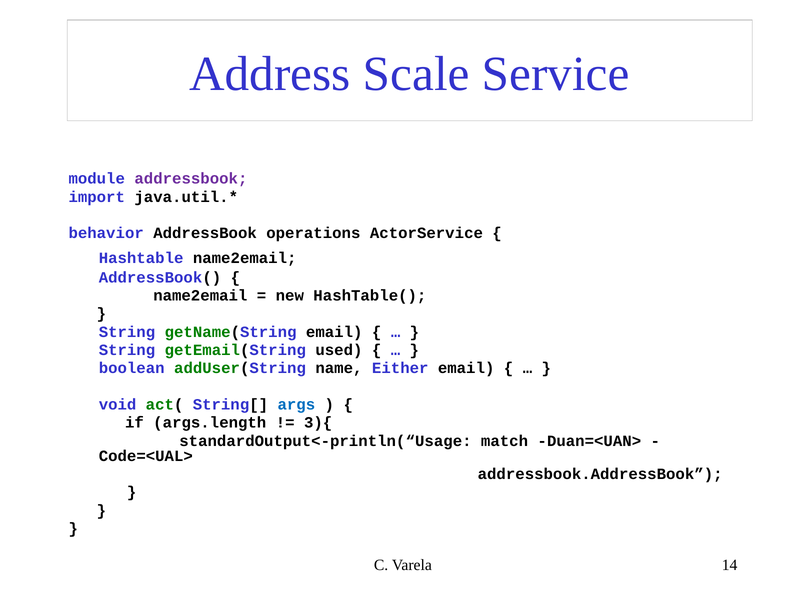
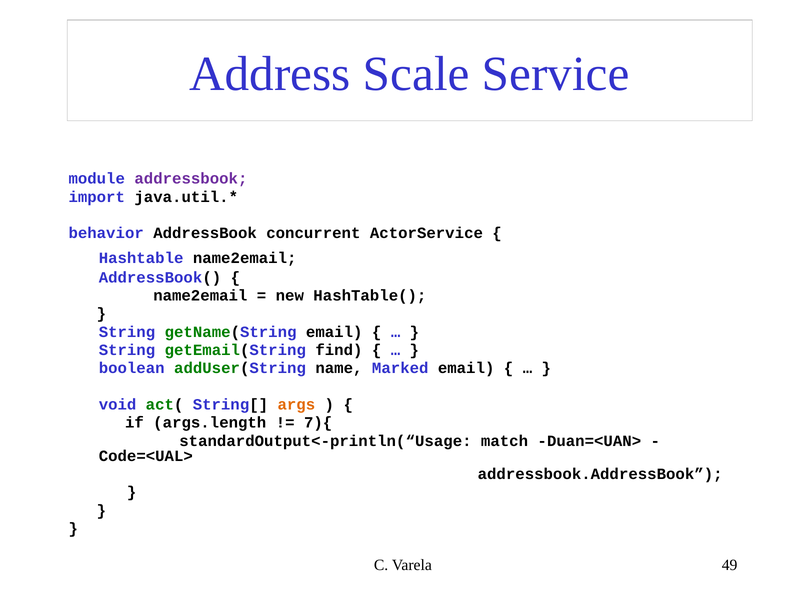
operations: operations -> concurrent (313, 233)
used: used -> find (339, 350)
Either: Either -> Marked (400, 368)
args colour: blue -> orange (296, 405)
3){: 3){ -> 7){ (318, 423)
14: 14 -> 49 (730, 565)
